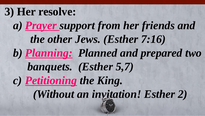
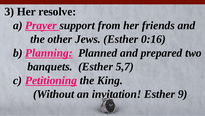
7:16: 7:16 -> 0:16 (153, 39)
2: 2 -> 9 (183, 94)
